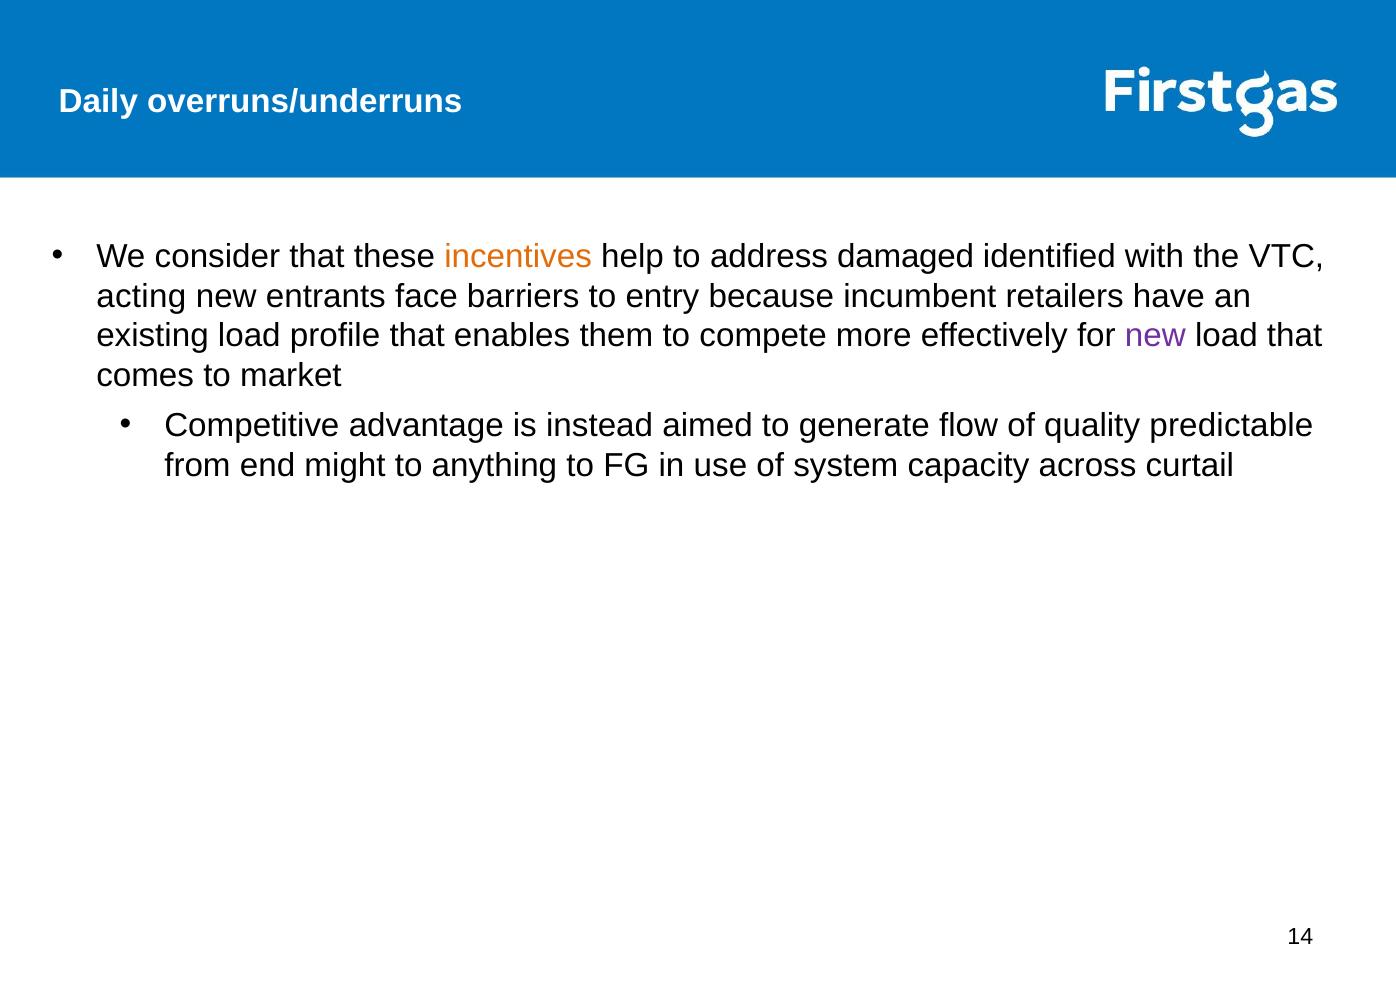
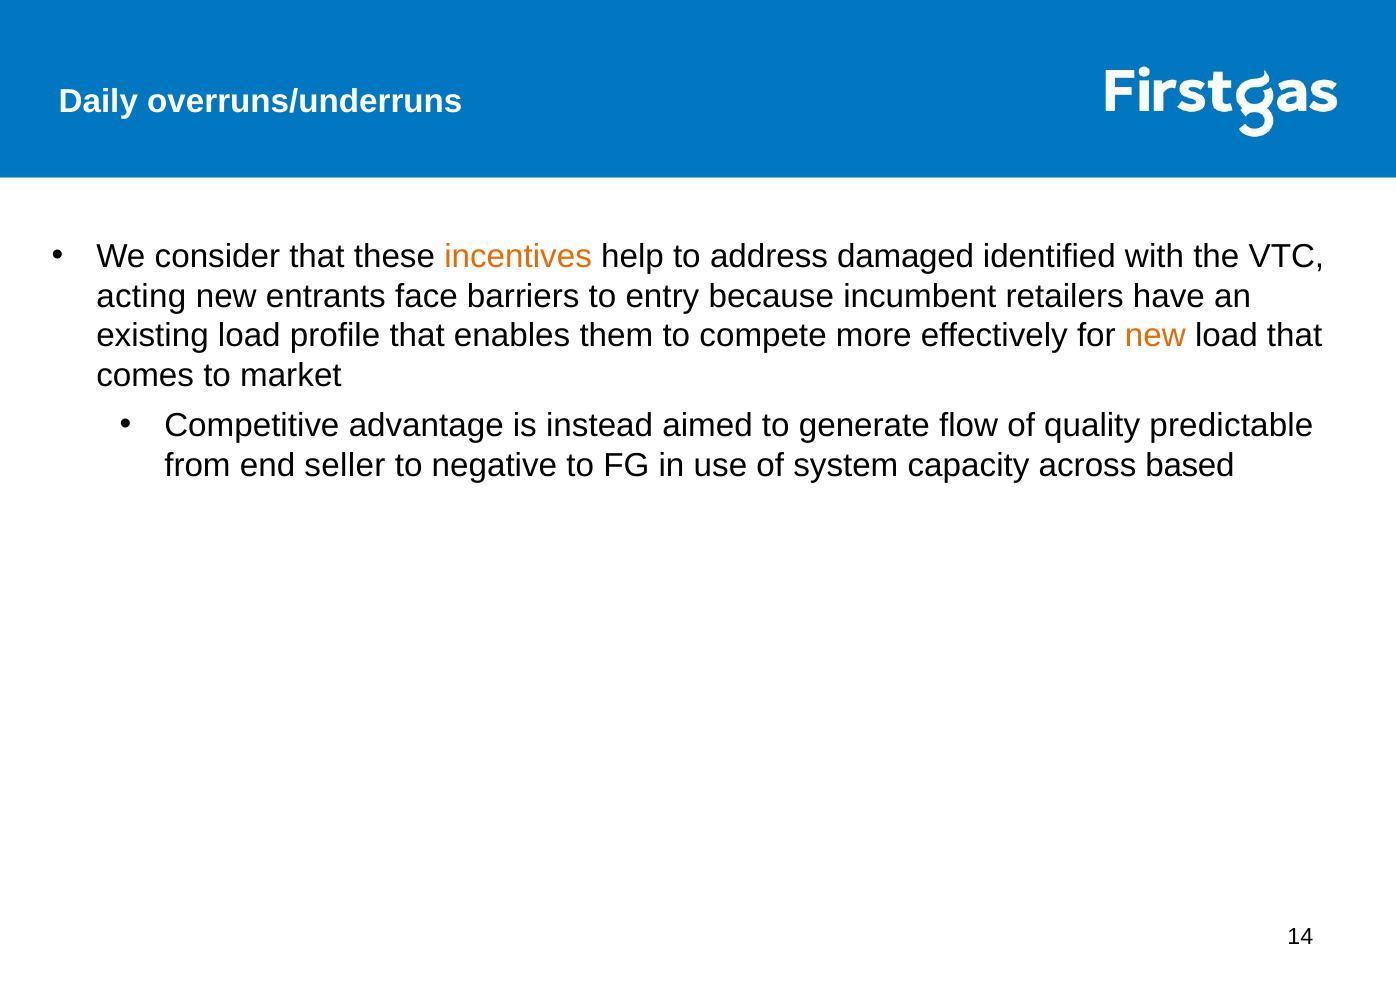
new colour: purple -> orange (1155, 336)
might: might -> seller (345, 465)
anything: anything -> negative (494, 465)
curtail: curtail -> based (1190, 465)
